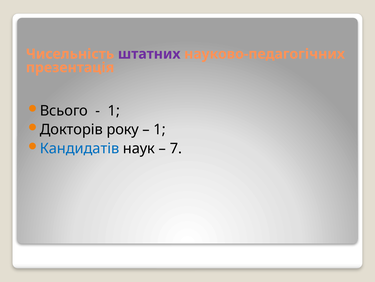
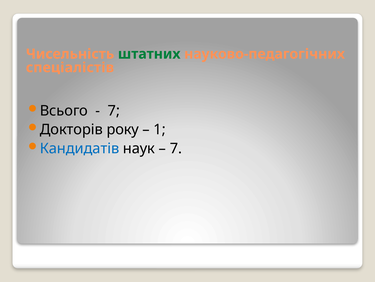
штатних colour: purple -> green (149, 54)
презентація: презентація -> спеціалістів (70, 67)
1: 1 -> 7 (114, 111)
